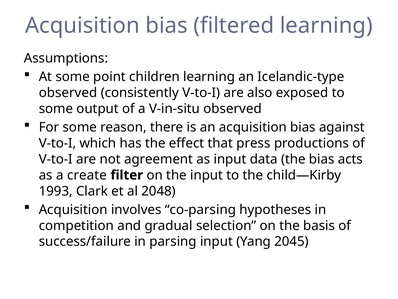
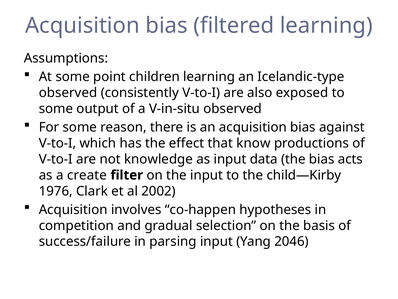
press: press -> know (253, 143)
agreement: agreement -> knowledge (159, 159)
1993: 1993 -> 1976 (56, 191)
2048: 2048 -> 2002 (159, 191)
co-parsing: co-parsing -> co-happen (200, 209)
2045: 2045 -> 2046 (291, 241)
